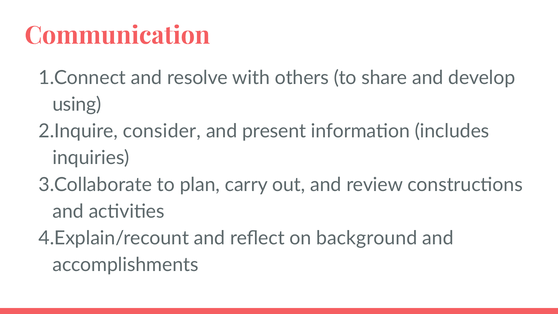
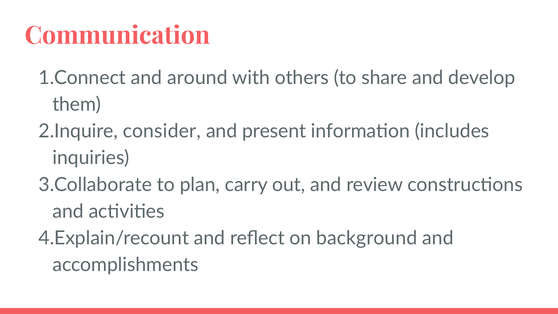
resolve: resolve -> around (197, 78)
using: using -> them (77, 104)
